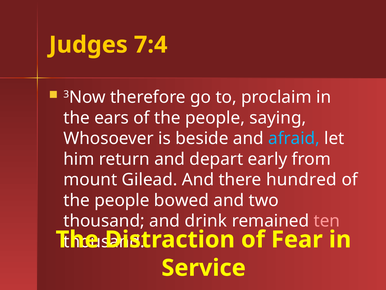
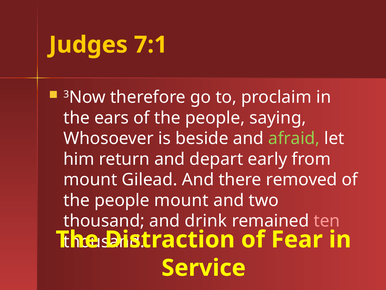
7:4: 7:4 -> 7:1 (151, 45)
afraid colour: light blue -> light green (294, 138)
hundred: hundred -> removed (302, 179)
people bowed: bowed -> mount (181, 200)
